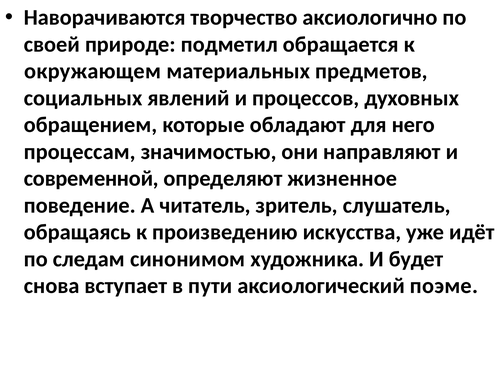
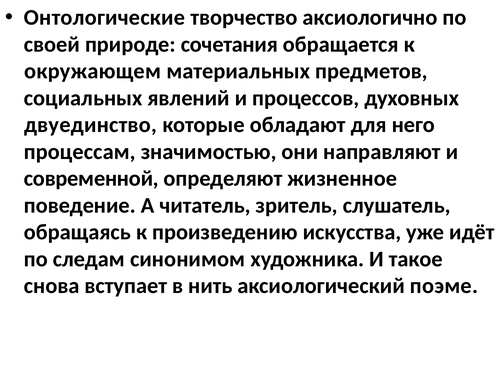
Наворачиваются: Наворачиваются -> Онтологические (105, 18)
подметил: подметил -> сочетания (229, 44)
обращением: обращением -> двуединство (90, 125)
будет: будет -> такое (416, 259)
пути: пути -> нить (210, 286)
